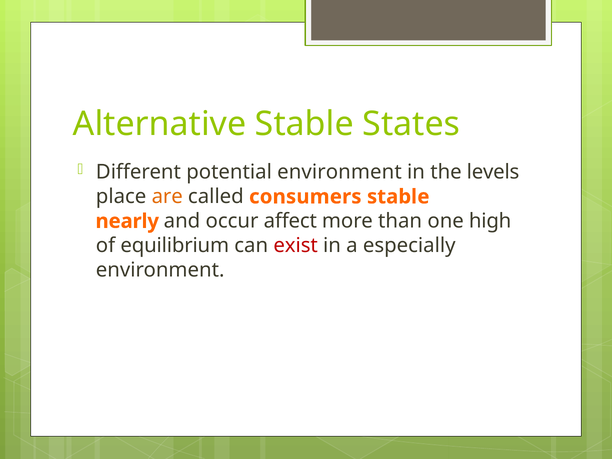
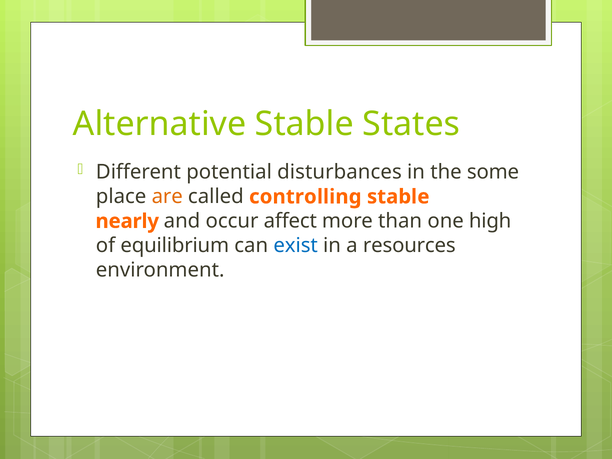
potential environment: environment -> disturbances (339, 172)
levels: levels -> some (493, 172)
consumers: consumers -> controlling (305, 197)
exist colour: red -> blue (296, 246)
especially: especially -> resources (409, 246)
